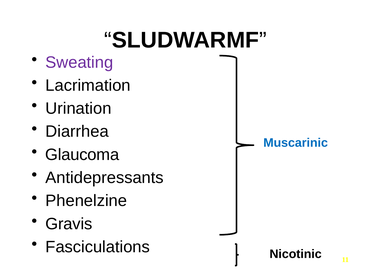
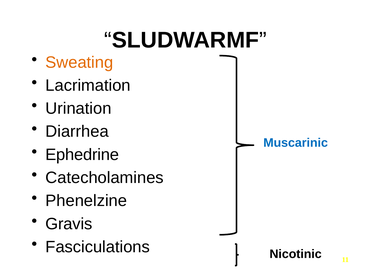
Sweating colour: purple -> orange (79, 62)
Glaucoma: Glaucoma -> Ephedrine (82, 155)
Antidepressants: Antidepressants -> Catecholamines (105, 178)
